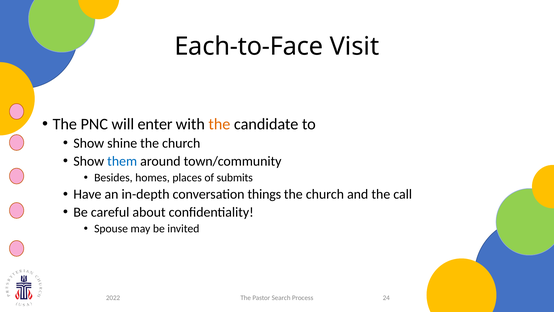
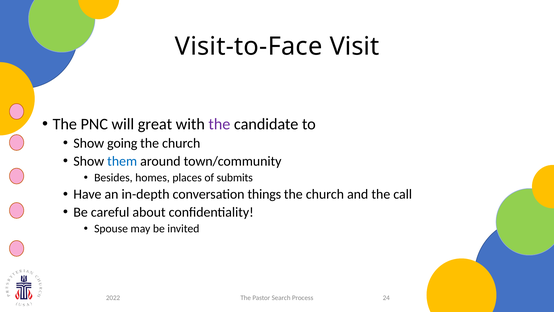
Each-to-Face: Each-to-Face -> Visit-to-Face (249, 47)
enter: enter -> great (155, 124)
the colour: orange -> purple (219, 124)
shine: shine -> going (122, 143)
